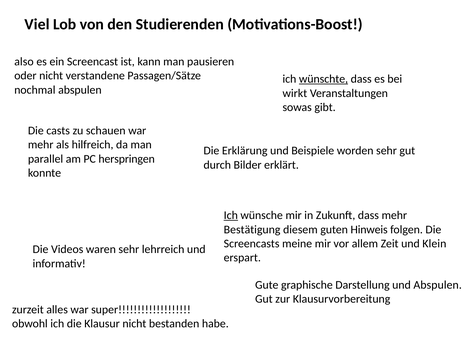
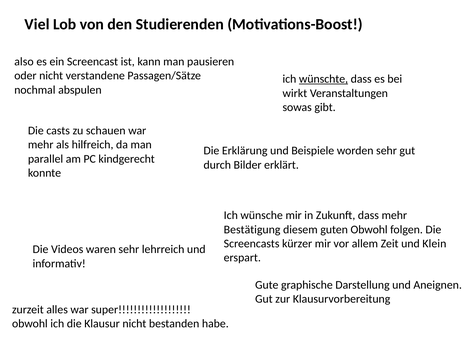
herspringen: herspringen -> kindgerecht (127, 159)
Ich underline: present -> none (231, 216)
guten Hinweis: Hinweis -> Obwohl (369, 230)
meine: meine -> kürzer (297, 244)
und Abspulen: Abspulen -> Aneignen (438, 285)
